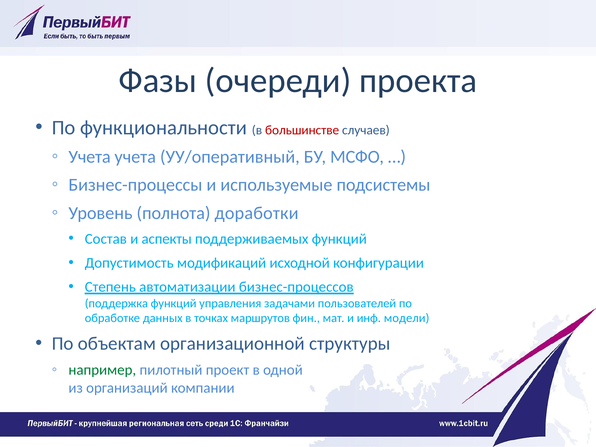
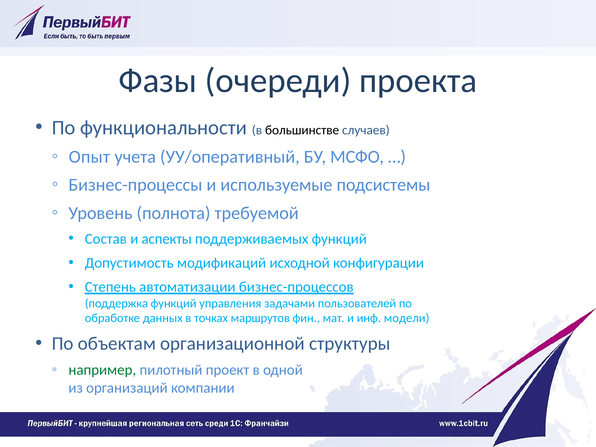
большинстве colour: red -> black (302, 130)
Учета: Учета -> Опыт (89, 157)
доработки: доработки -> требуемой (257, 213)
